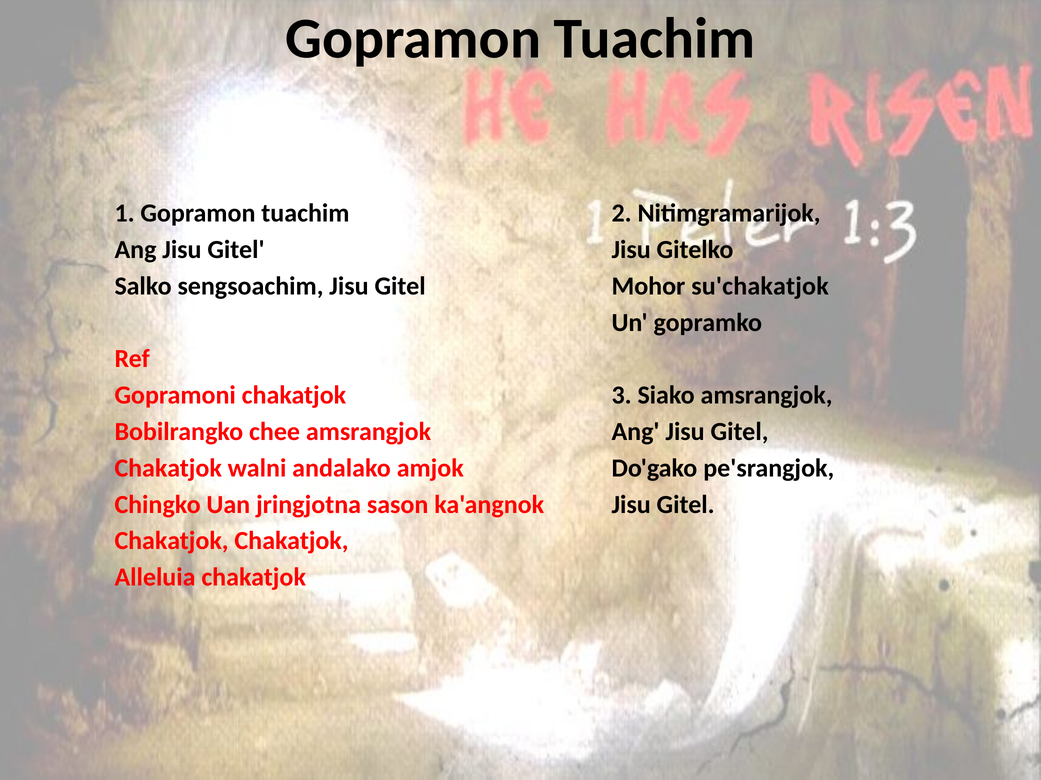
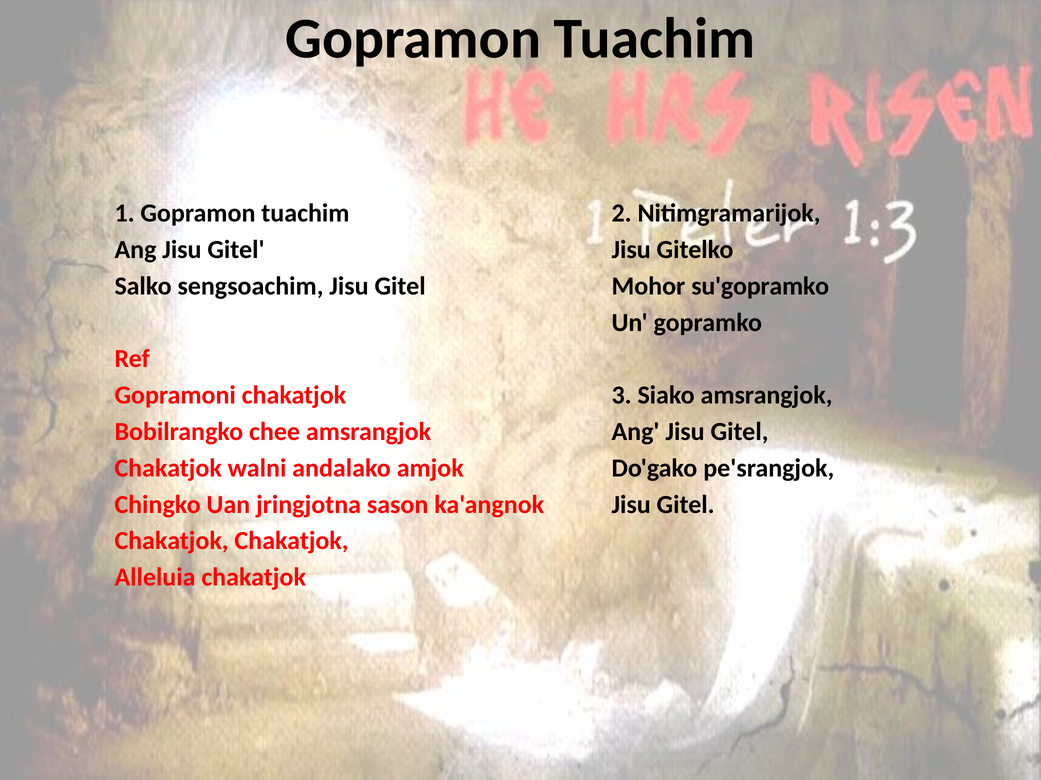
su'chakatjok: su'chakatjok -> su'gopramko (760, 286)
